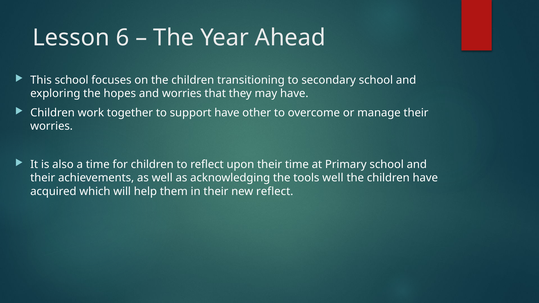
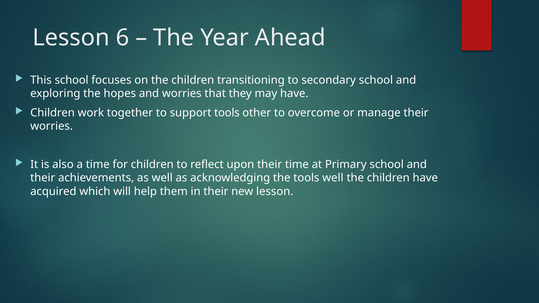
support have: have -> tools (227, 113)
new reflect: reflect -> lesson (275, 191)
